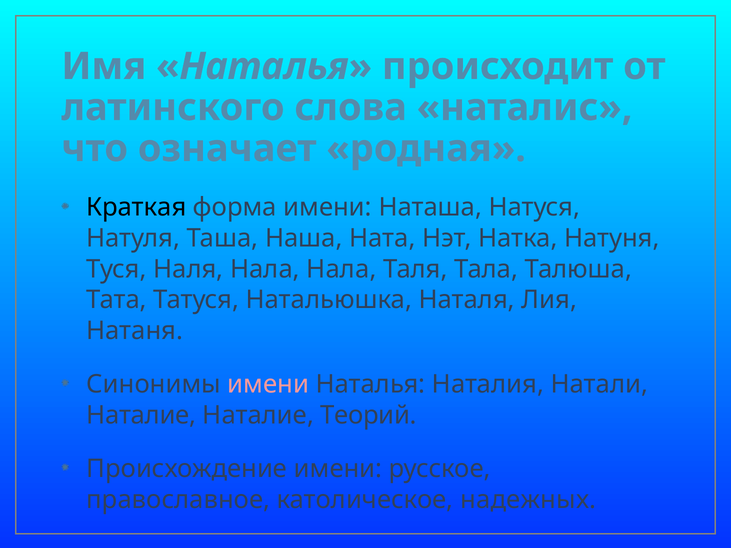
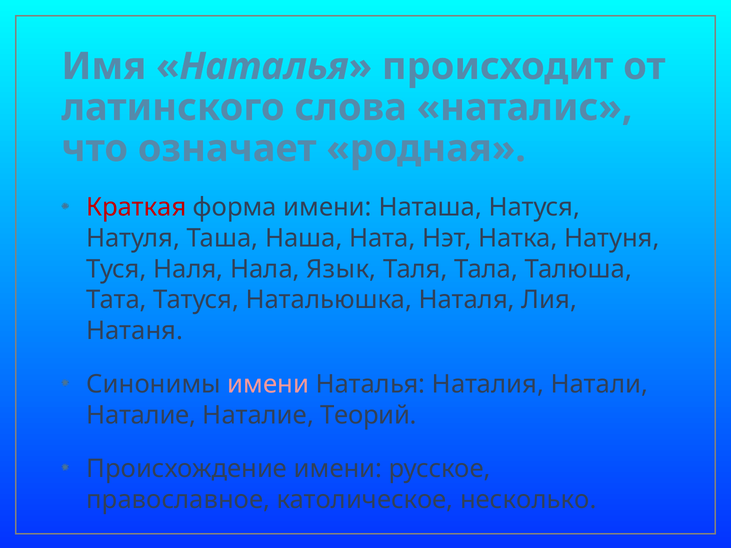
Краткая colour: black -> red (136, 208)
Нала Нала: Нала -> Язык (341, 269)
надежных: надежных -> несколько (528, 500)
